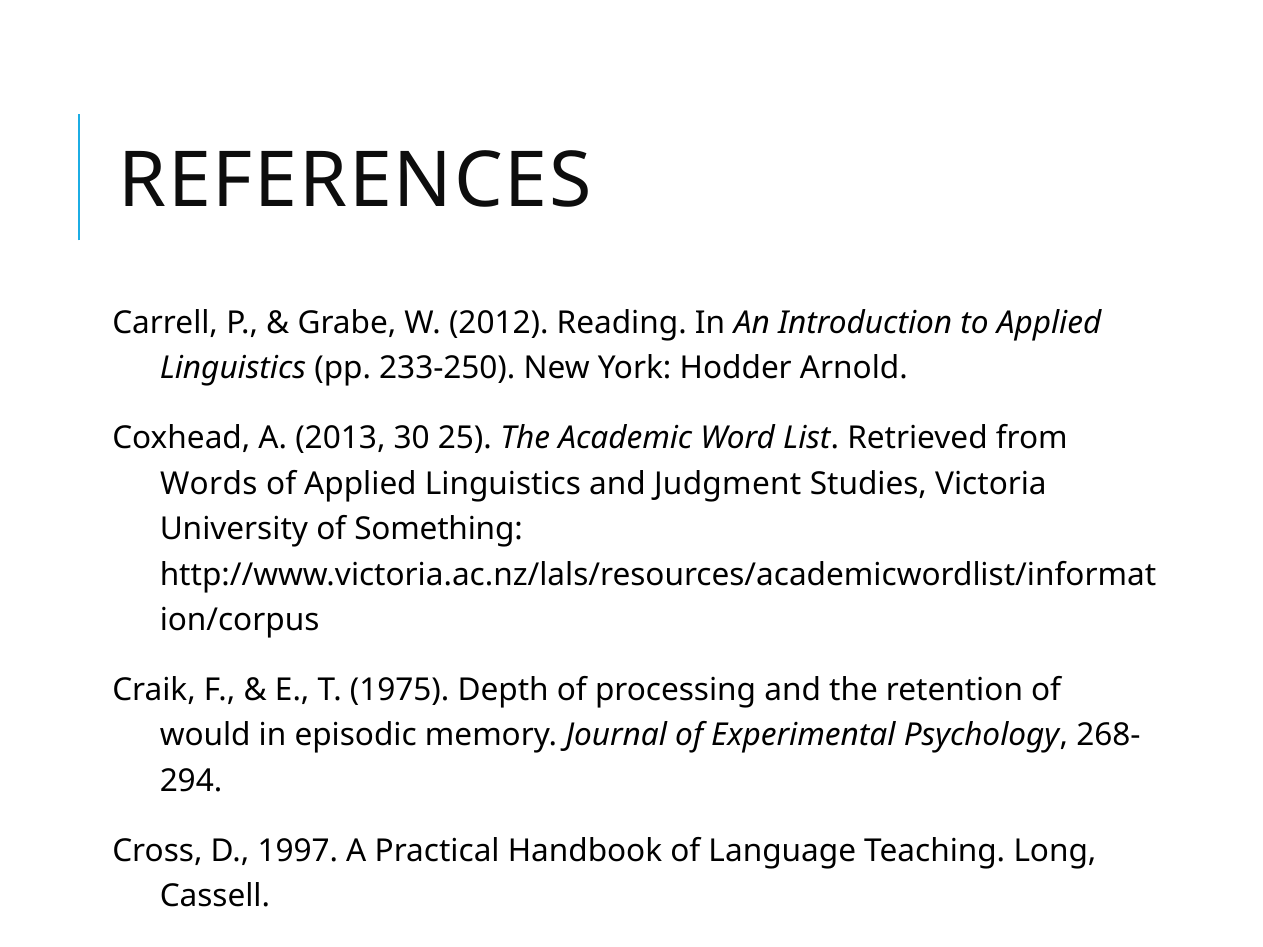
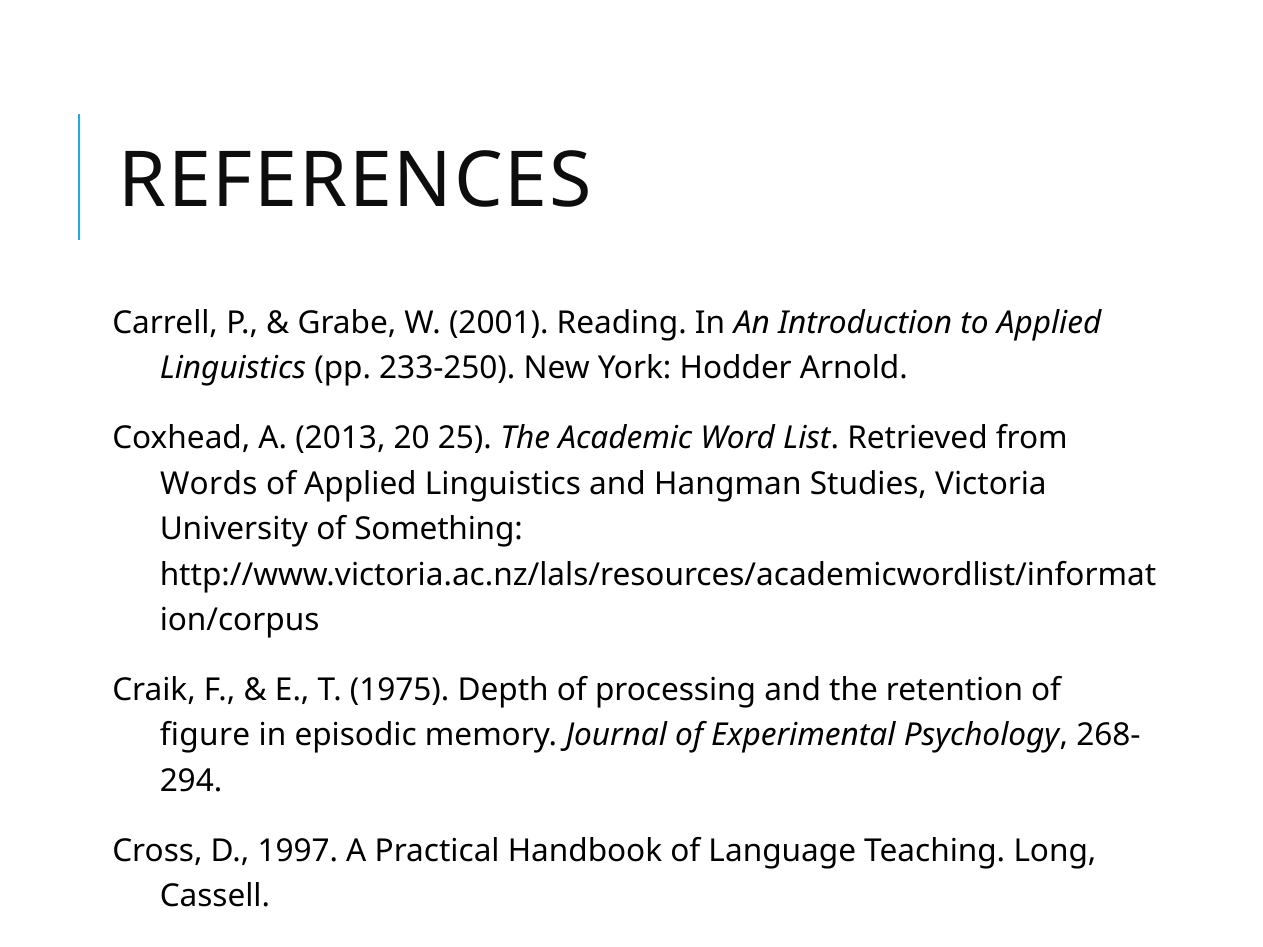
W 2012: 2012 -> 2001 (499, 323)
30: 30 -> 20 (412, 438)
Judgment: Judgment -> Hangman (728, 484)
would: would -> figure (205, 736)
